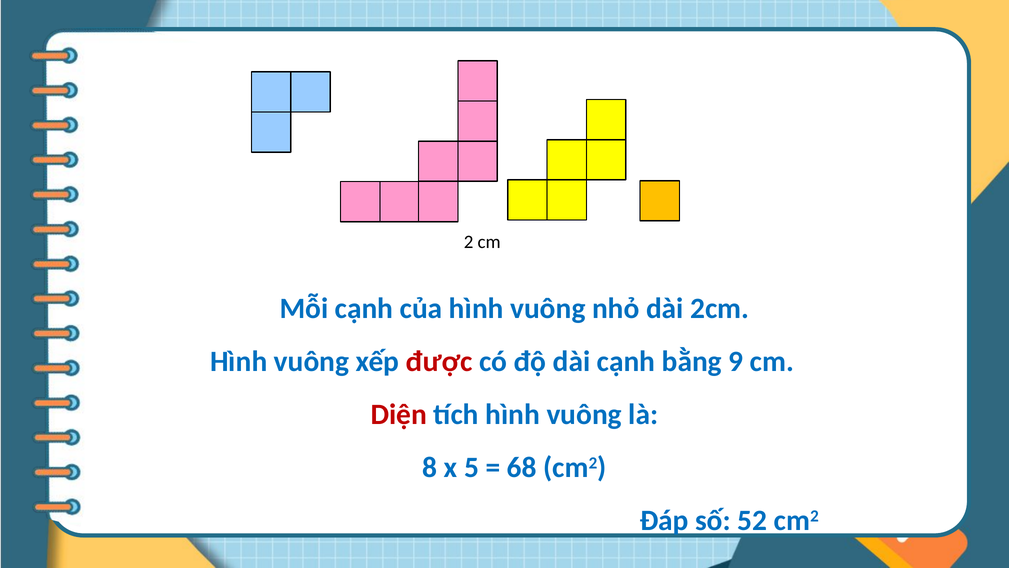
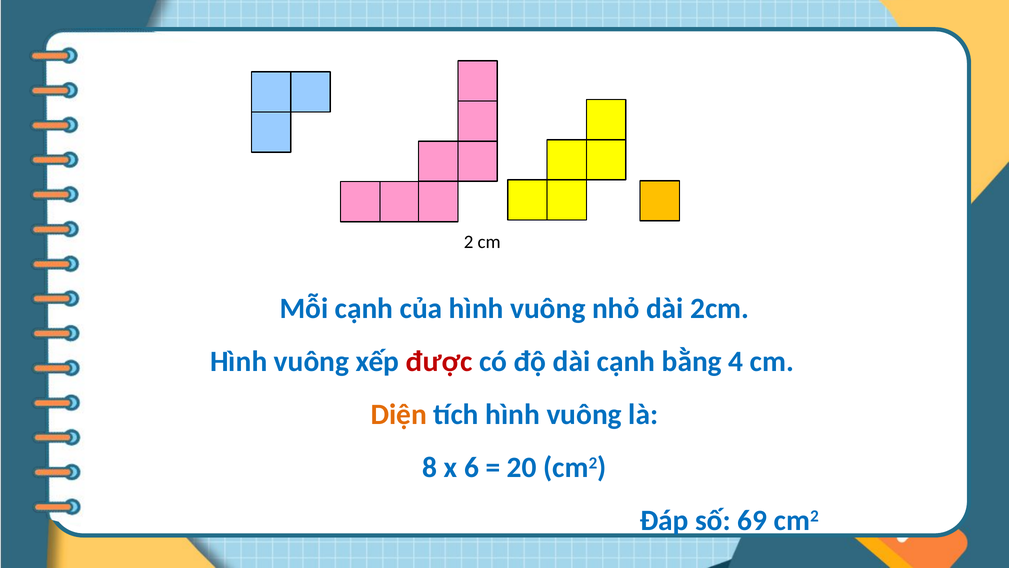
9: 9 -> 4 (736, 361)
Diện colour: red -> orange (399, 414)
5: 5 -> 6 (471, 467)
68: 68 -> 20 (522, 467)
52: 52 -> 69 (752, 520)
